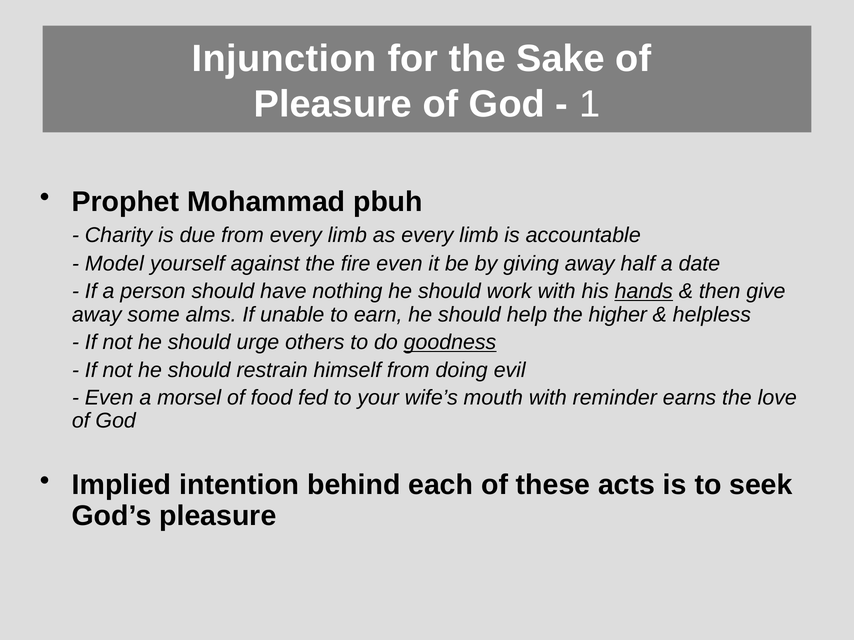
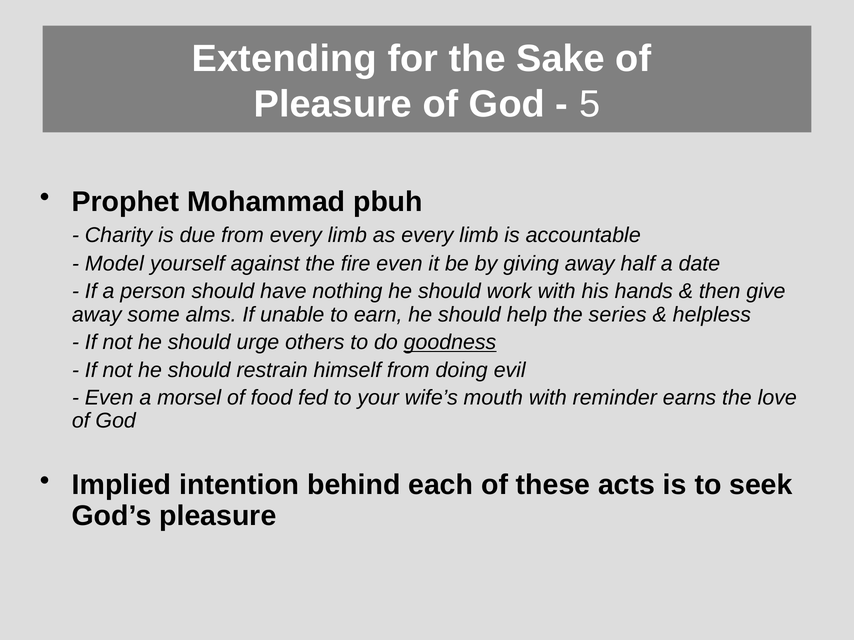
Injunction: Injunction -> Extending (284, 59)
1: 1 -> 5 (590, 104)
hands underline: present -> none (644, 292)
higher: higher -> series (618, 315)
